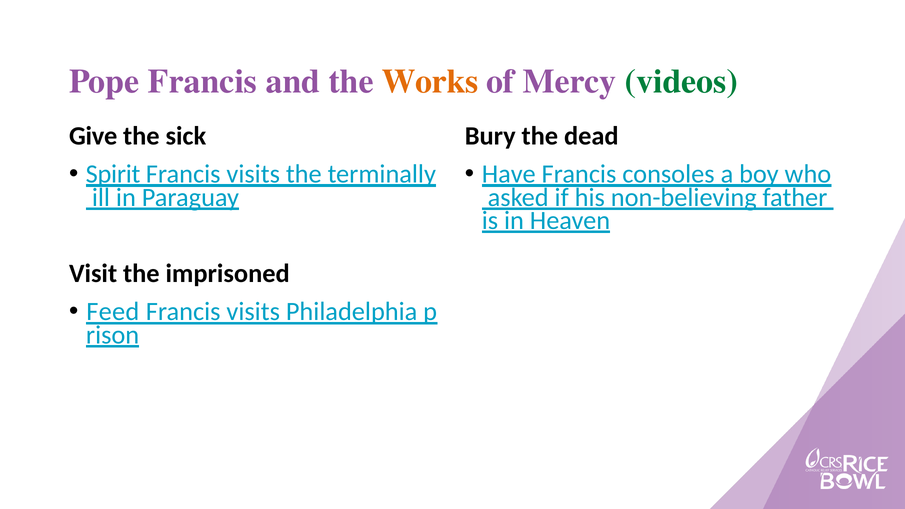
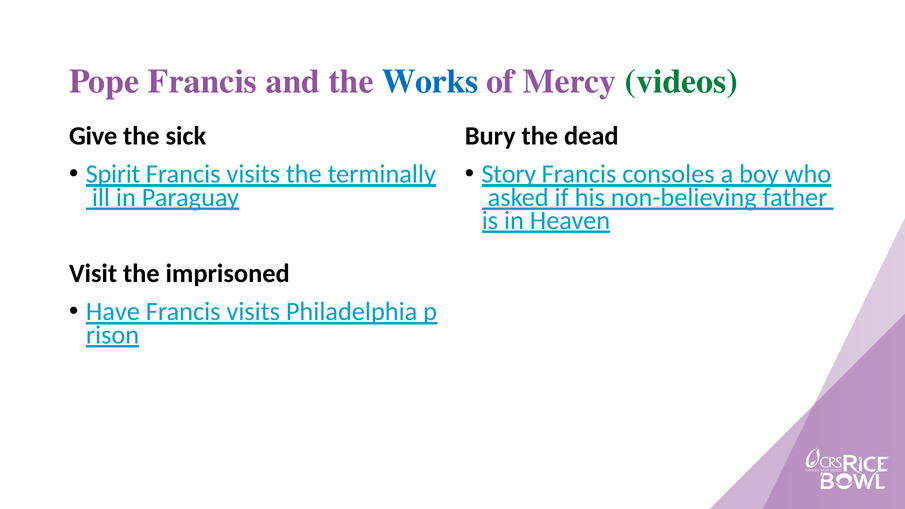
Works colour: orange -> blue (430, 82)
Have: Have -> Story (509, 174)
Feed: Feed -> Have (113, 312)
